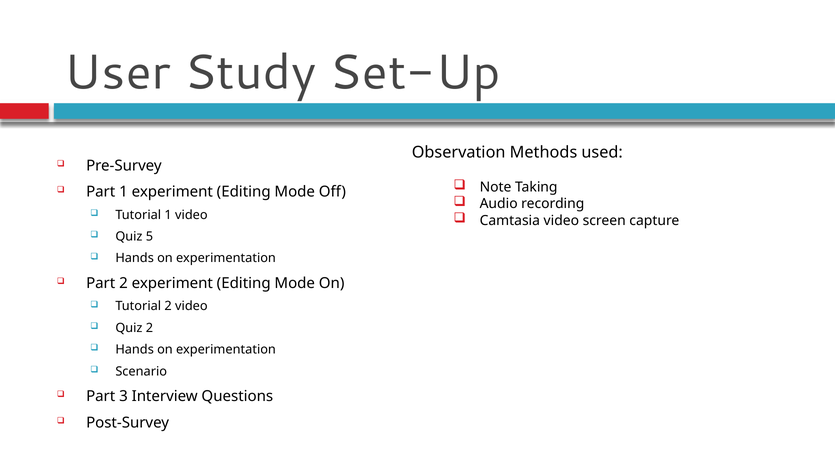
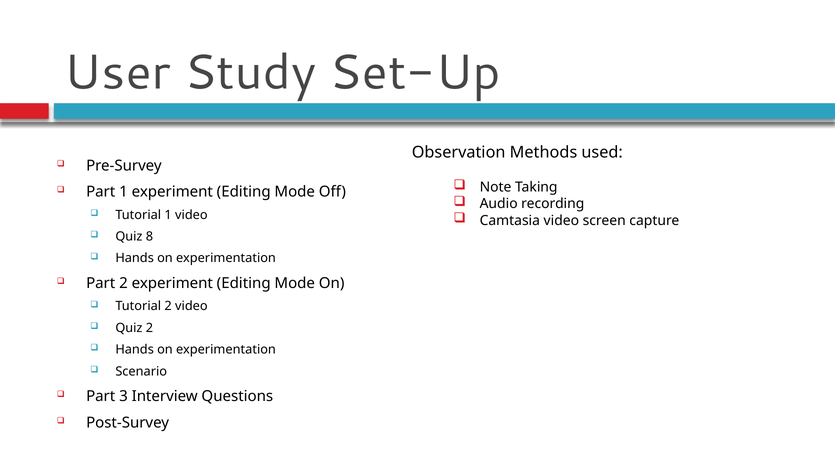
5: 5 -> 8 (149, 236)
